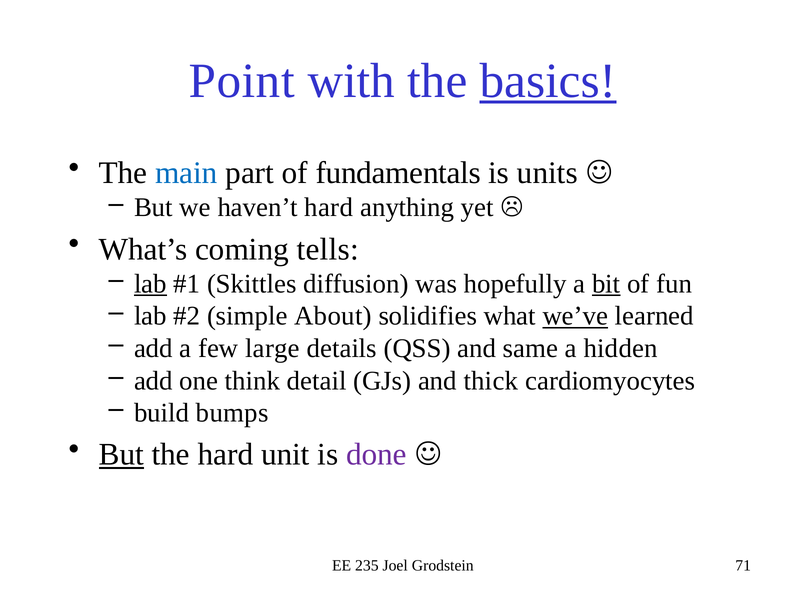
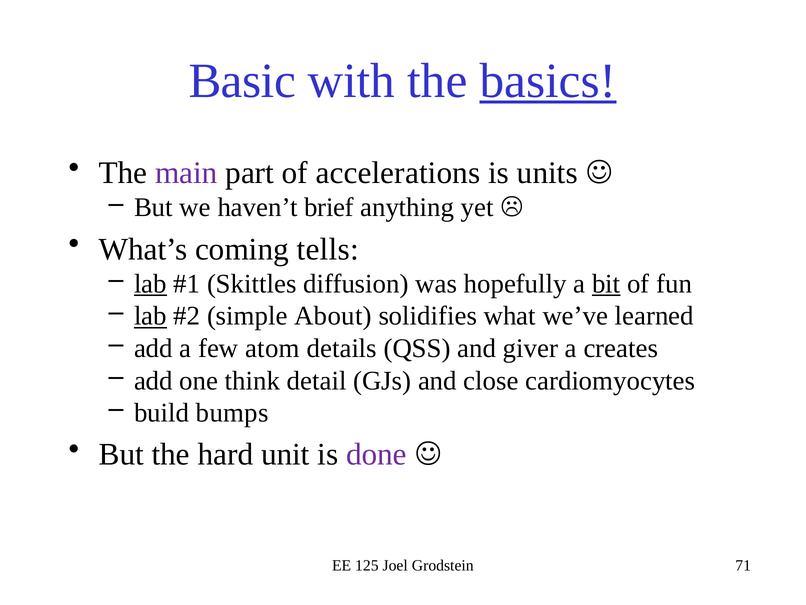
Point: Point -> Basic (242, 81)
main colour: blue -> purple (186, 173)
fundamentals: fundamentals -> accelerations (398, 173)
haven’t hard: hard -> brief (329, 207)
lab underline: none -> present (150, 316)
we’ve underline: present -> none (575, 316)
large: large -> atom (272, 348)
same: same -> giver (531, 348)
hidden: hidden -> creates (621, 348)
thick: thick -> close (491, 380)
But underline: present -> none (121, 454)
235: 235 -> 125 (367, 565)
